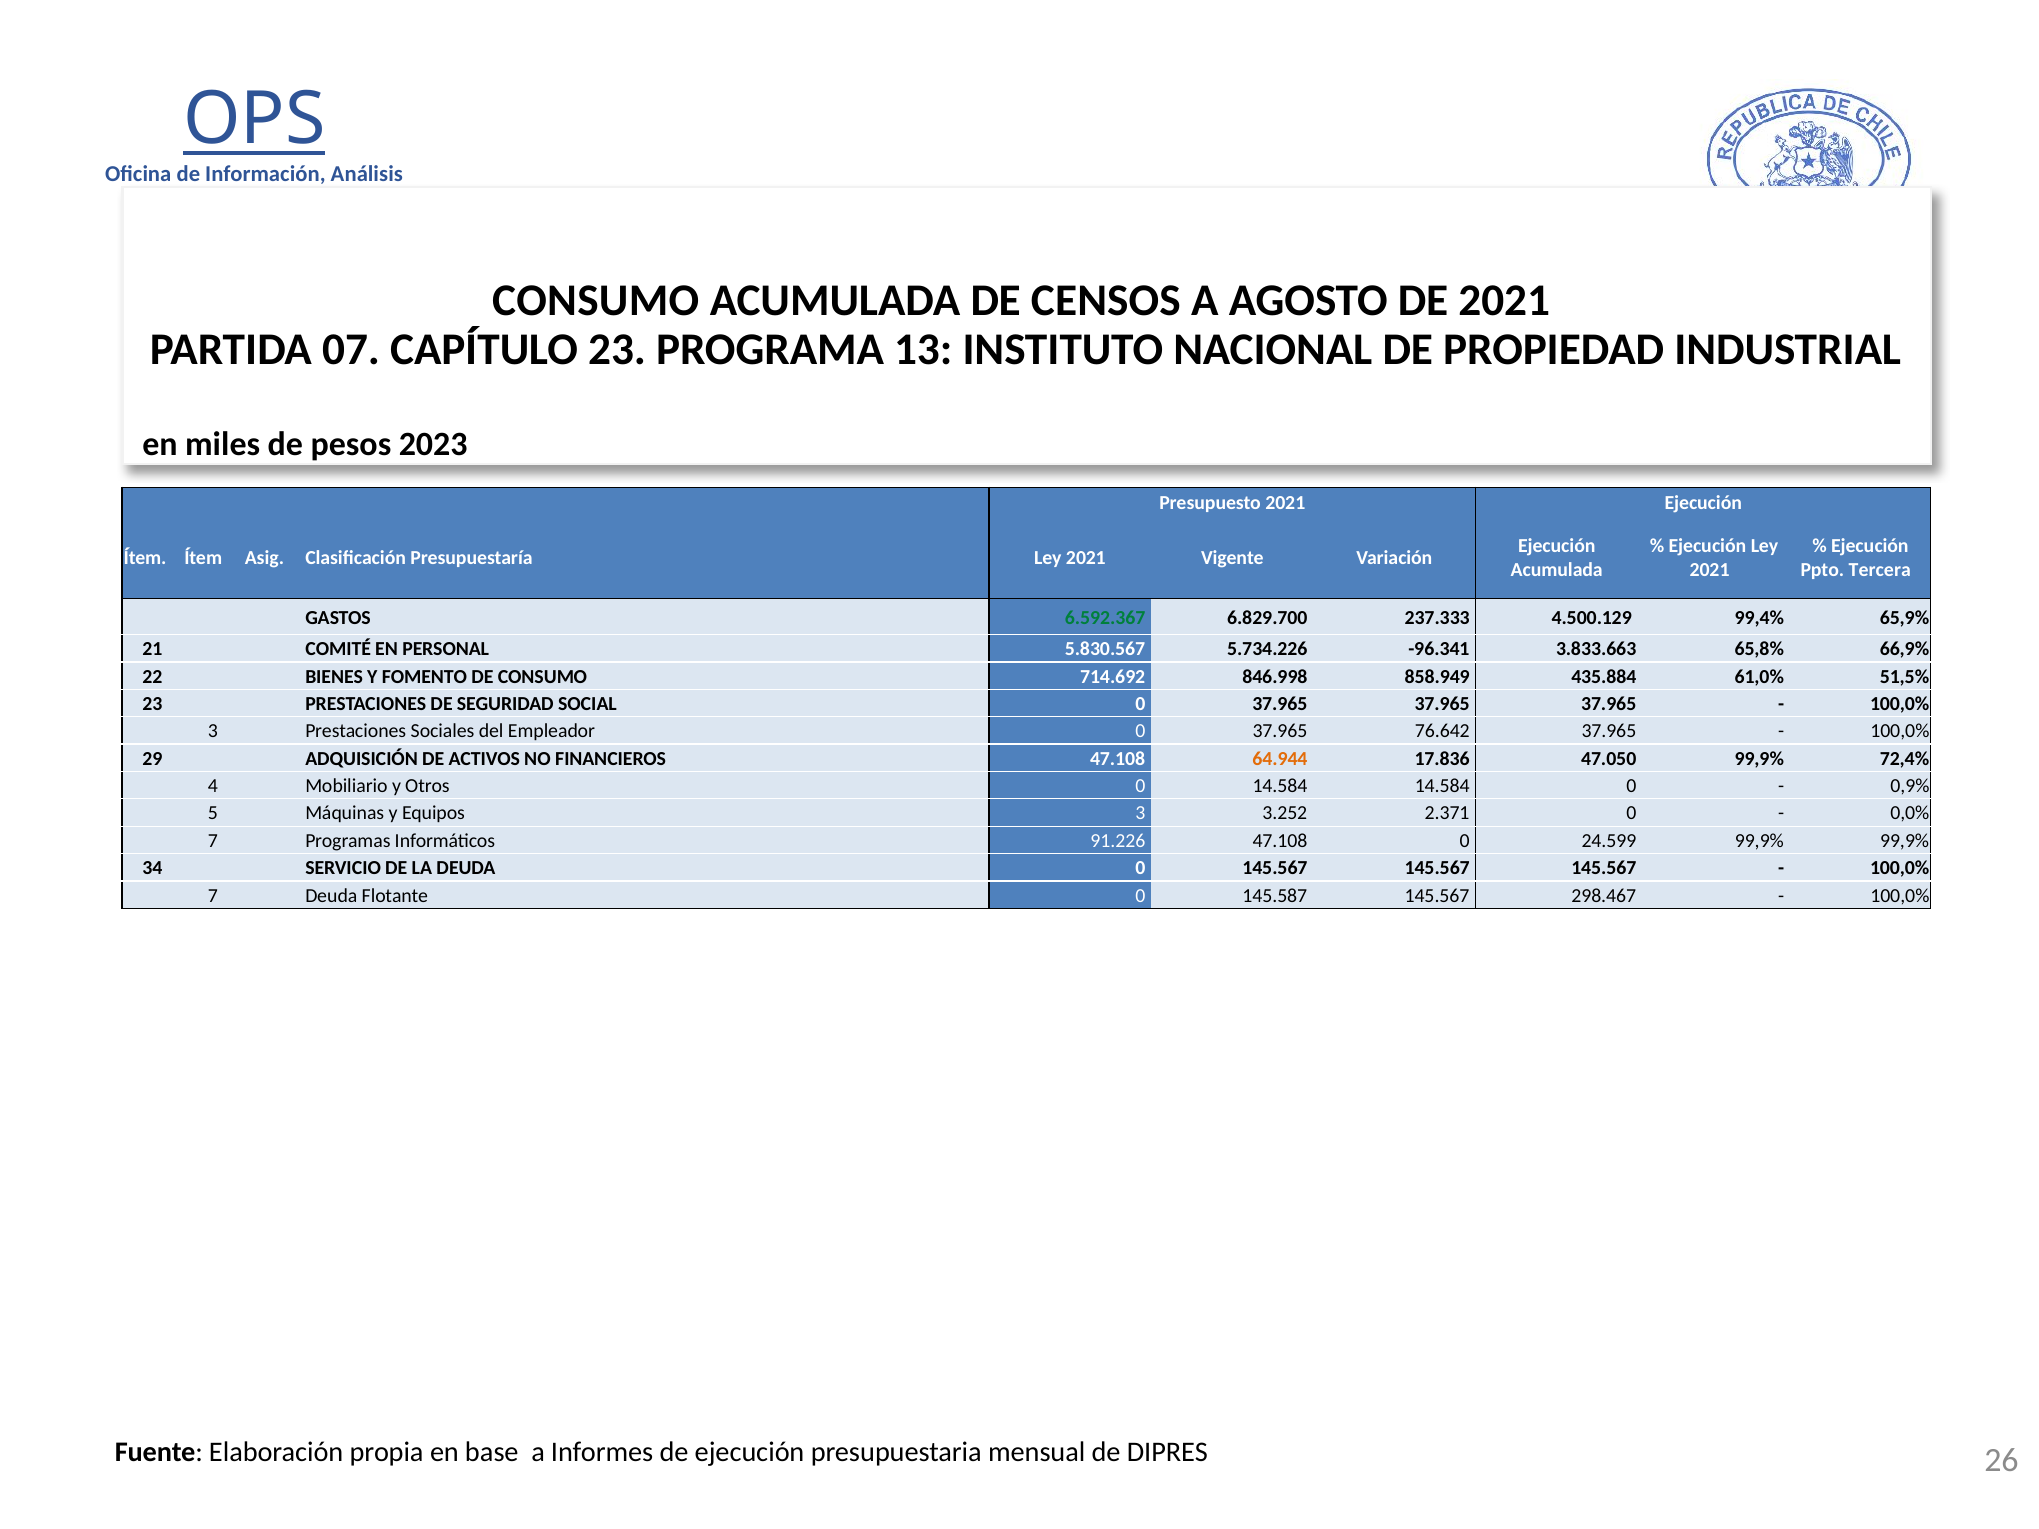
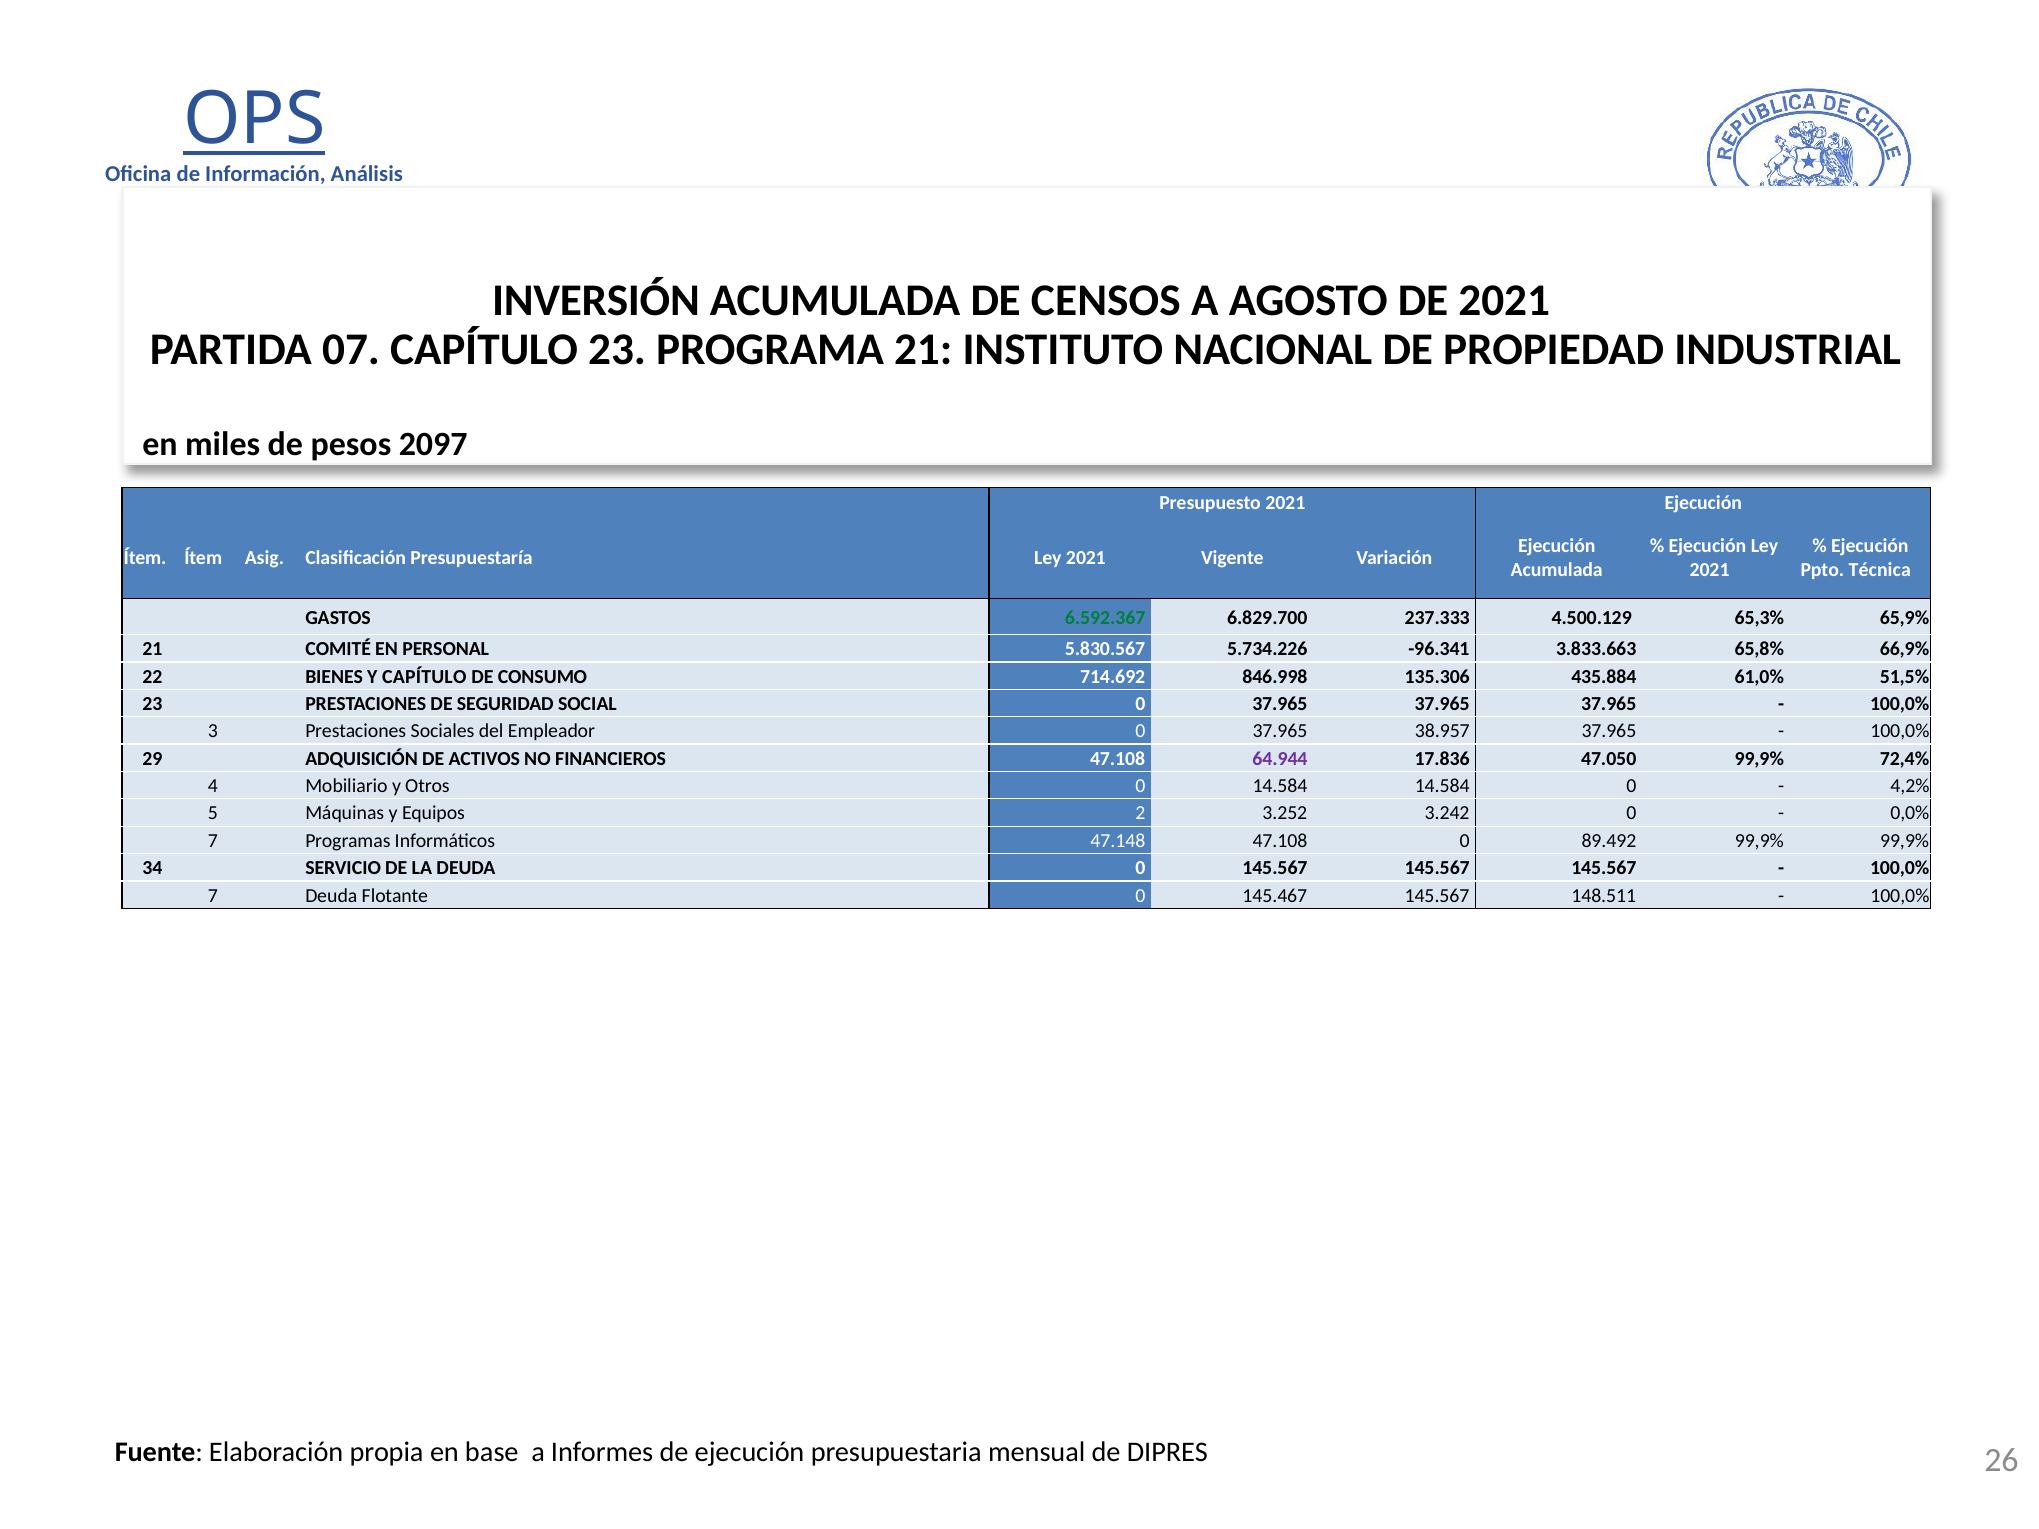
CONSUMO: CONSUMO -> INVERSIÓN (596, 301)
PROGRAMA 13: 13 -> 21 (923, 349)
2023: 2023 -> 2097 (433, 444)
Tercera: Tercera -> Técnica (1880, 570)
99,4%: 99,4% -> 65,3% (1759, 618)
Y FOMENTO: FOMENTO -> CAPÍTULO (424, 677)
858.949: 858.949 -> 135.306 (1437, 677)
76.642: 76.642 -> 38.957 (1442, 731)
64.944 colour: orange -> purple (1280, 759)
0,9%: 0,9% -> 4,2% (1910, 786)
Equipos 3: 3 -> 2 (1140, 814)
2.371: 2.371 -> 3.242 (1447, 814)
91.226: 91.226 -> 47.148 (1118, 841)
24.599: 24.599 -> 89.492 (1609, 841)
145.587: 145.587 -> 145.467 (1275, 896)
298.467: 298.467 -> 148.511 (1604, 896)
